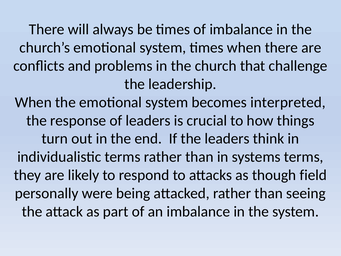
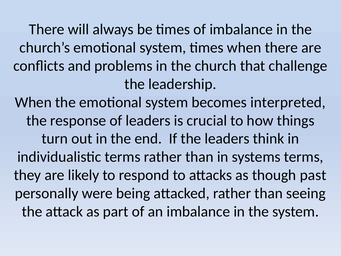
field: field -> past (313, 175)
